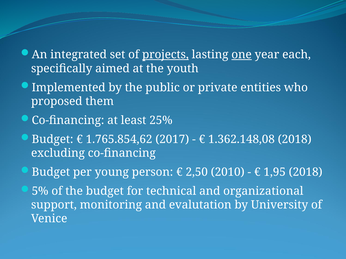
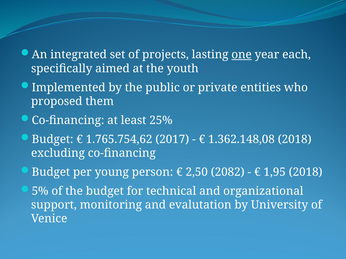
projects underline: present -> none (165, 55)
1.765.854,62: 1.765.854,62 -> 1.765.754,62 (119, 140)
2010: 2010 -> 2082 (228, 172)
